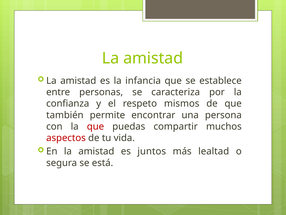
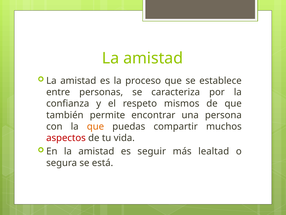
infancia: infancia -> proceso (143, 81)
que colour: red -> orange (95, 126)
juntos: juntos -> seguir (152, 151)
